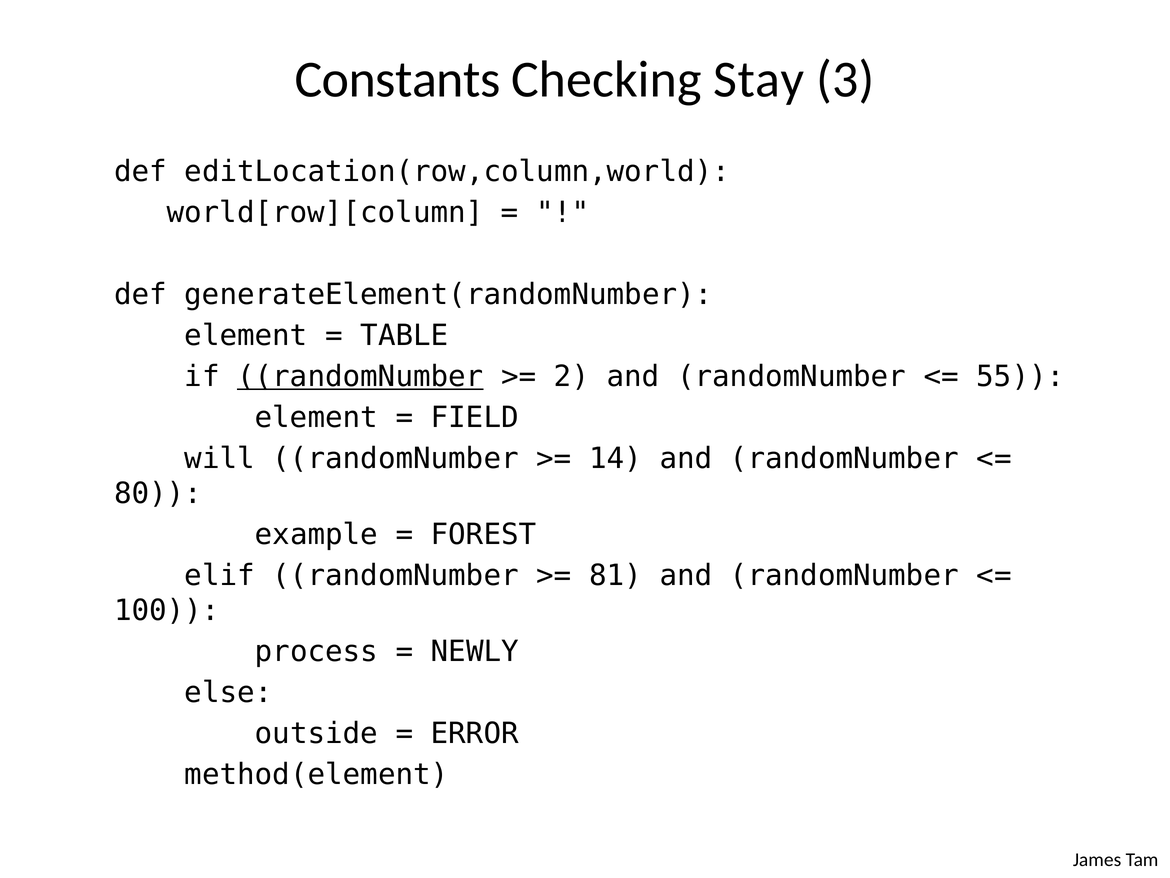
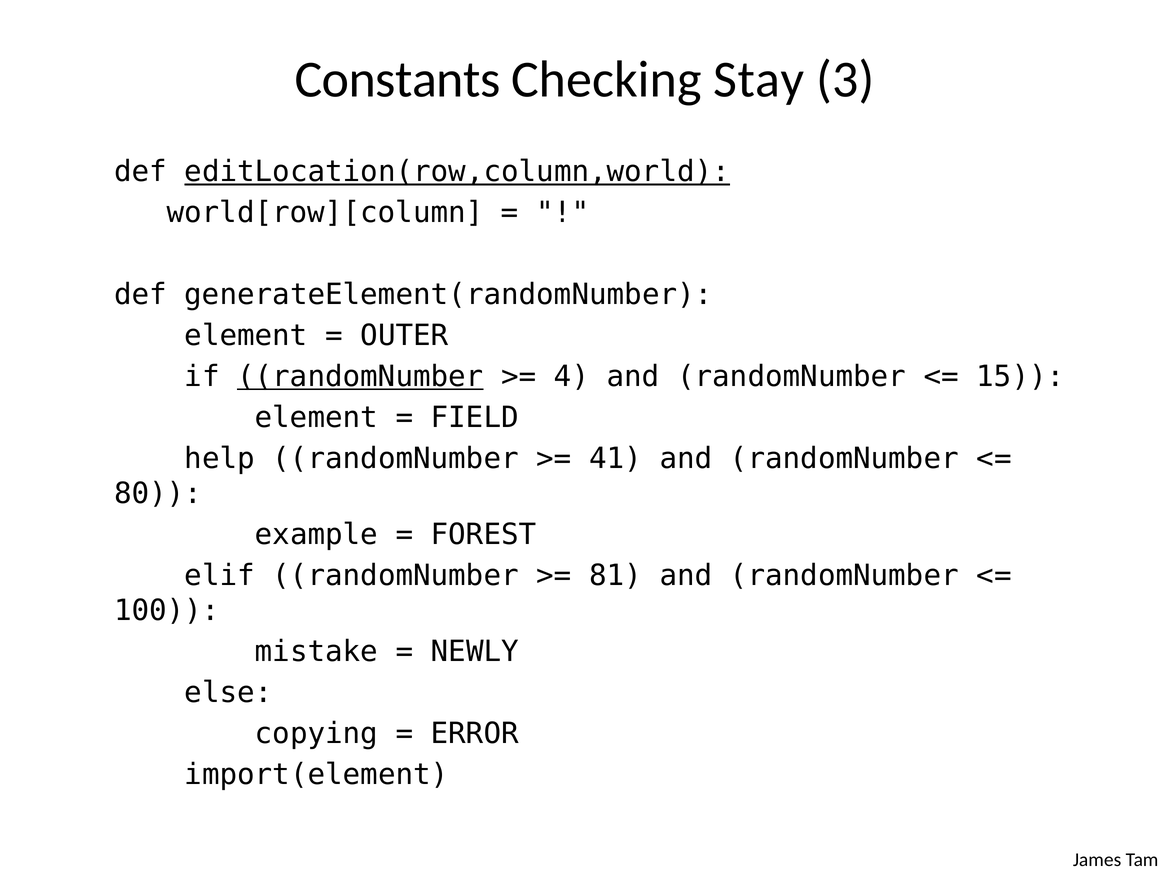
editLocation(row,column,world underline: none -> present (457, 172)
TABLE: TABLE -> OUTER (404, 335)
2: 2 -> 4 (572, 376)
55: 55 -> 15 (1020, 376)
will: will -> help (220, 458)
14: 14 -> 41 (616, 458)
process: process -> mistake (316, 651)
outside: outside -> copying (316, 733)
method(element: method(element -> import(element (316, 774)
